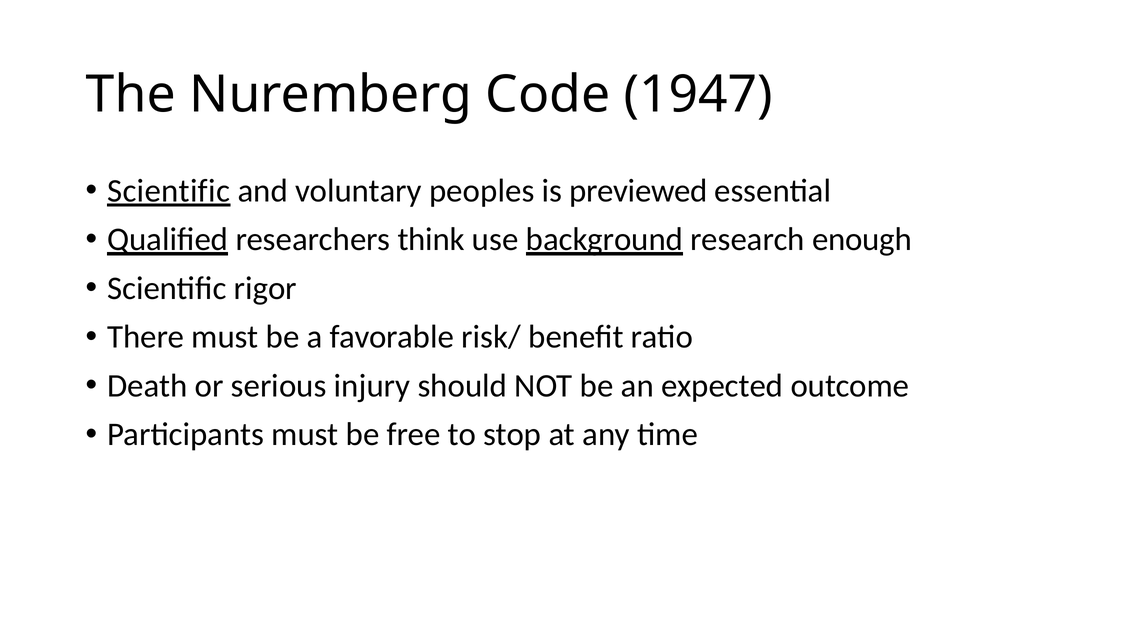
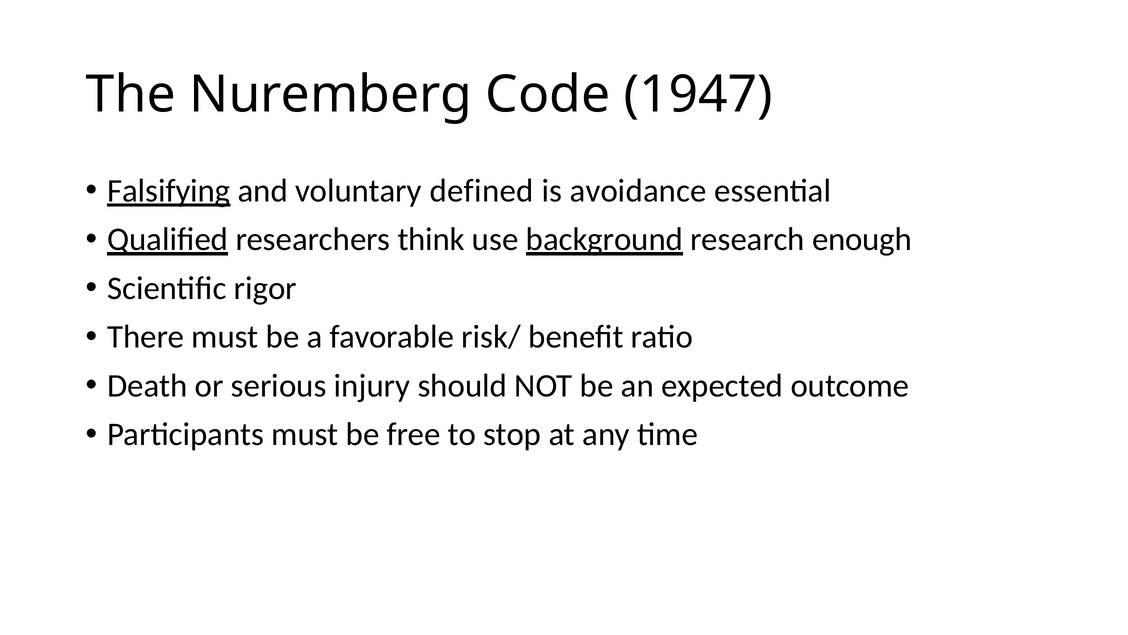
Scientific: Scientific -> Falsifying (169, 191)
peoples: peoples -> defined (482, 191)
previewed: previewed -> avoidance (638, 191)
